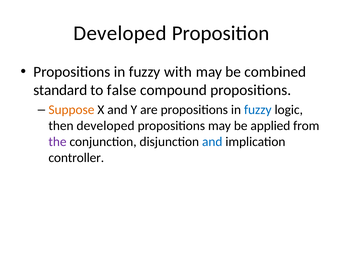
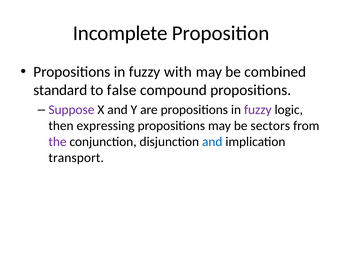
Developed: Developed -> Incomplete (120, 33)
Suppose colour: orange -> purple (71, 110)
fuzzy colour: blue -> purple (258, 110)
then developed: developed -> expressing (106, 126)
applied: applied -> sectors (270, 126)
controller: controller -> transport (76, 158)
